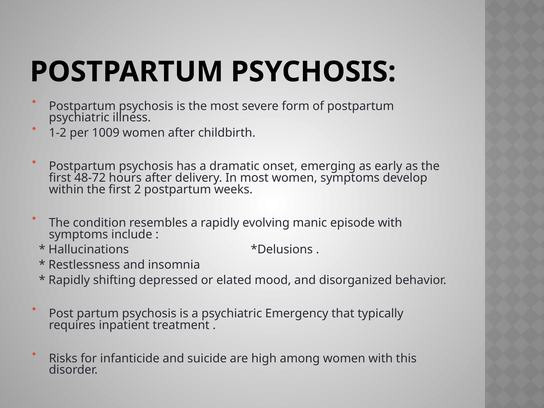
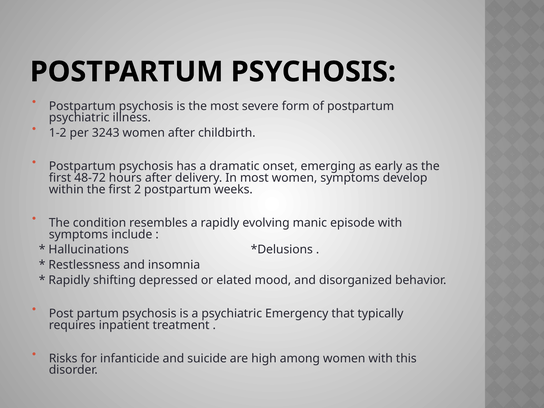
1009: 1009 -> 3243 (106, 133)
